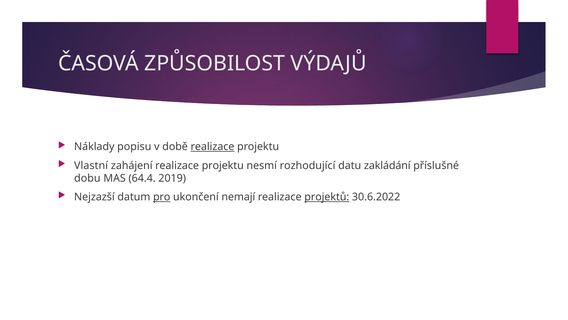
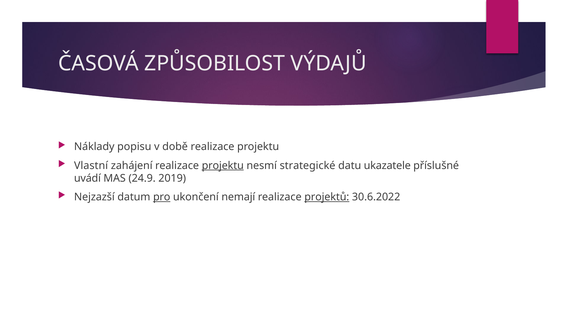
realizace underline: present -> none (213, 147)
projektu underline: none -> present (223, 165)
rozhodující: rozhodující -> strategické (308, 165)
zakládání: zakládání -> ukazatele (387, 165)
dobu: dobu -> uvádí (87, 178)
64.4: 64.4 -> 24.9 (142, 178)
